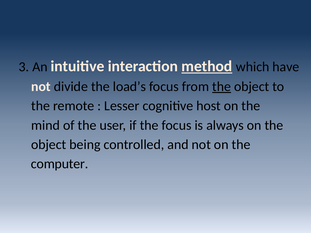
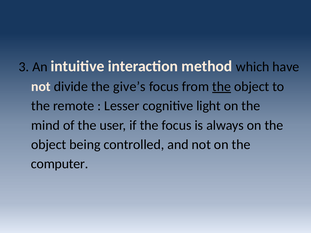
method underline: present -> none (207, 66)
load’s: load’s -> give’s (129, 87)
host: host -> light (209, 106)
